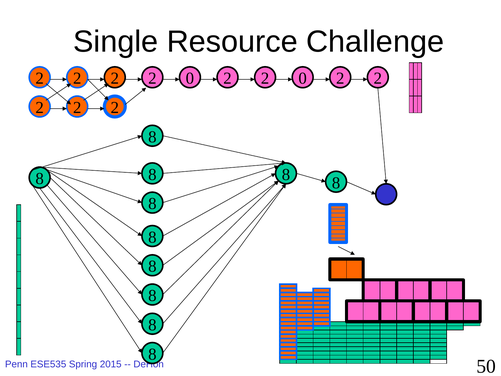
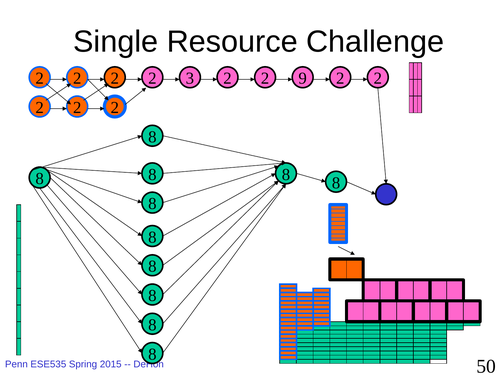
0: 0 -> 3 (190, 78)
0: 0 -> 9 (303, 78)
